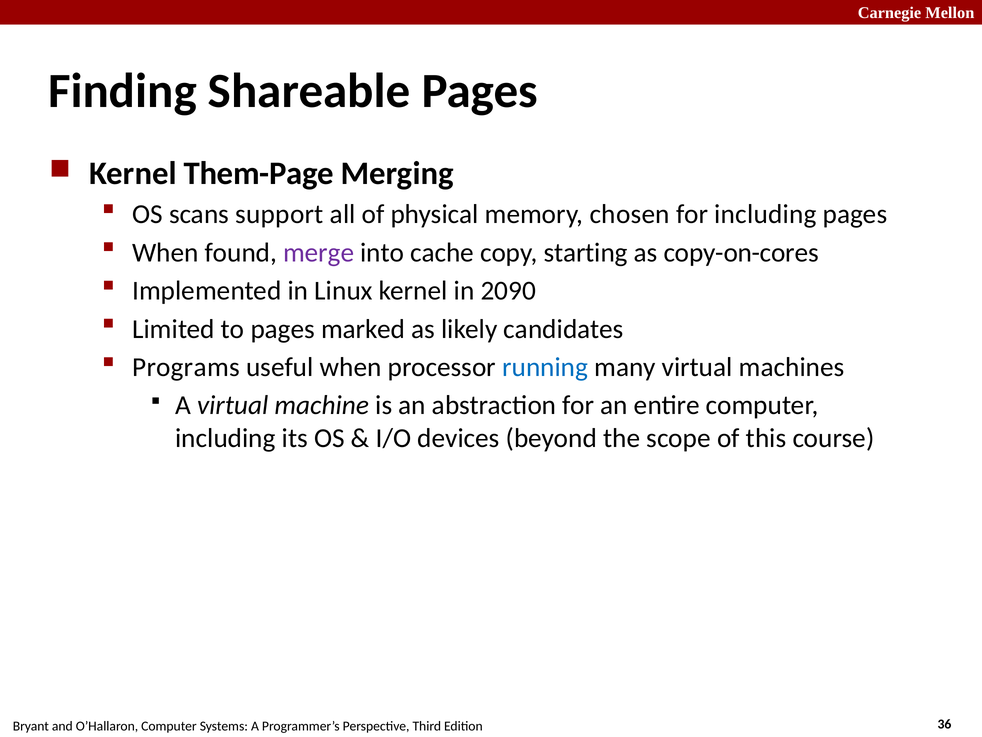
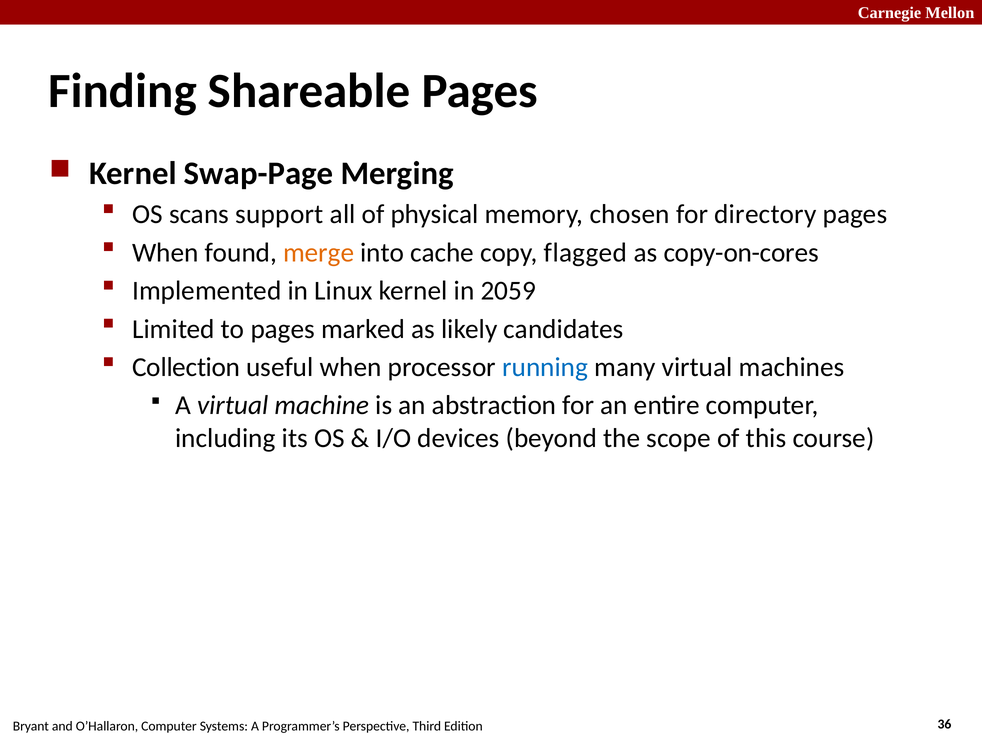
Them-Page: Them-Page -> Swap-Page (259, 173)
for including: including -> directory (765, 214)
merge colour: purple -> orange (319, 252)
starting: starting -> flagged (585, 252)
2090: 2090 -> 2059 (508, 291)
Programs: Programs -> Collection (186, 367)
